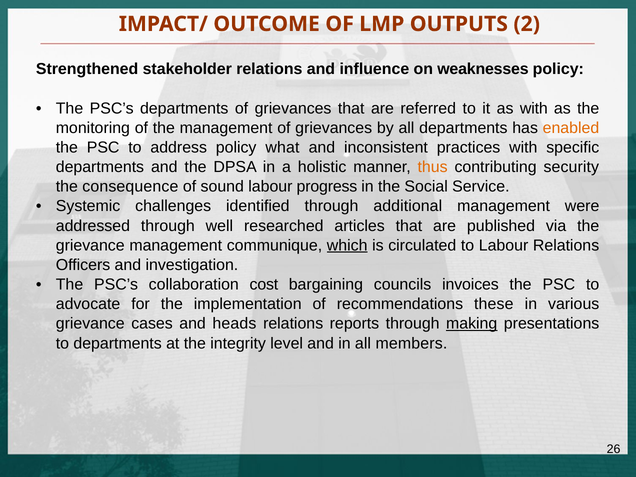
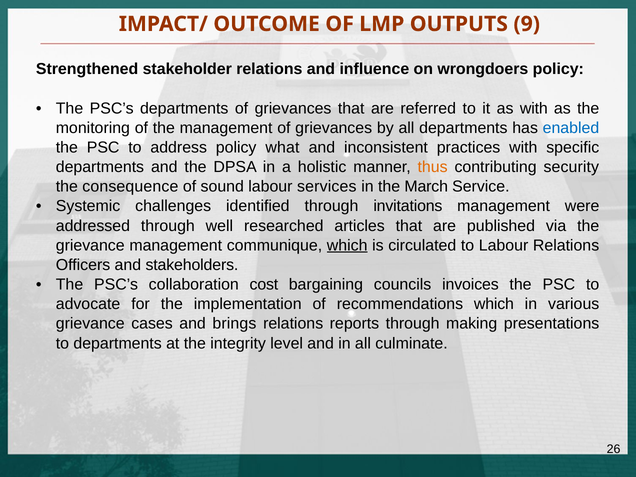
2: 2 -> 9 (527, 24)
weaknesses: weaknesses -> wrongdoers (483, 69)
enabled colour: orange -> blue (571, 128)
progress: progress -> services (327, 187)
Social: Social -> March (426, 187)
additional: additional -> invitations (408, 206)
investigation: investigation -> stakeholders (192, 265)
recommendations these: these -> which (494, 304)
heads: heads -> brings (234, 324)
making underline: present -> none (472, 324)
members: members -> culminate (412, 343)
